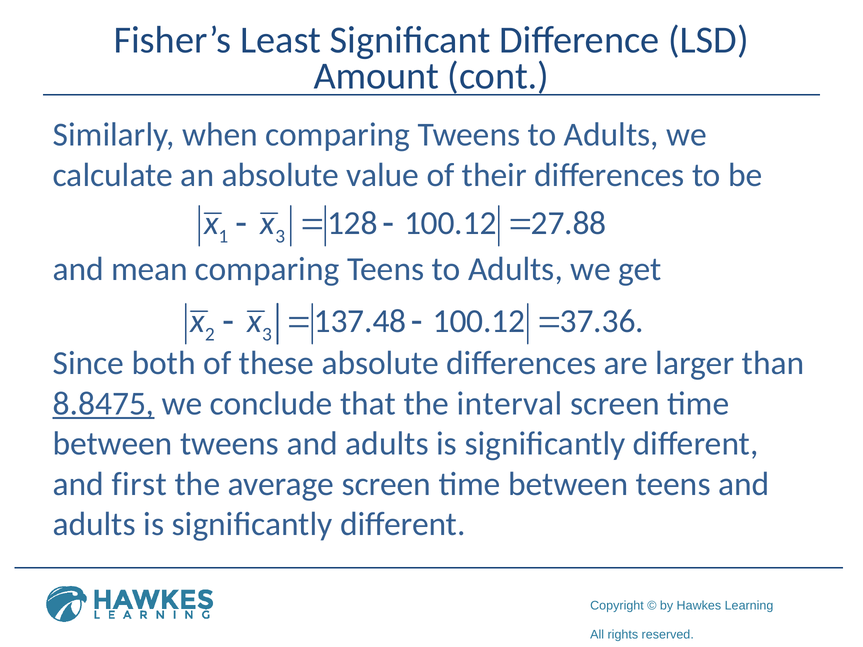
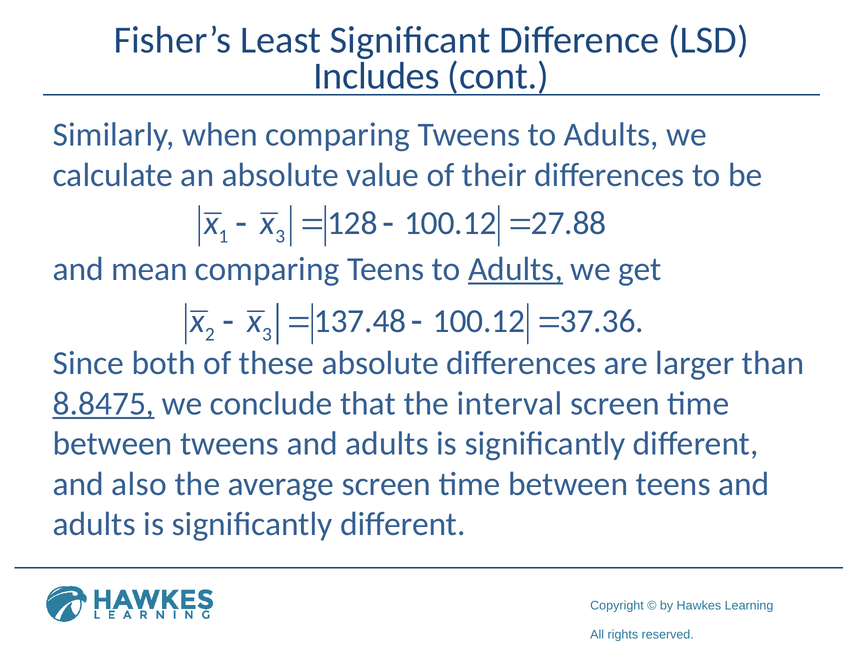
Amount: Amount -> Includes (376, 76)
Adults underline: none -> present (515, 269)
first: first -> also (139, 484)
